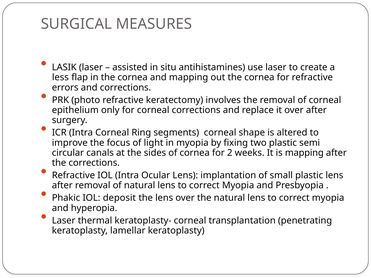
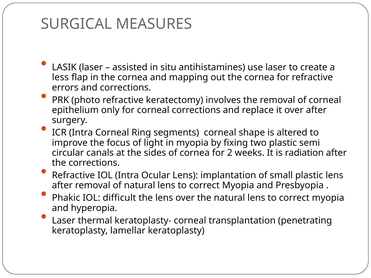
is mapping: mapping -> radiation (304, 153)
deposit: deposit -> difficult (119, 198)
